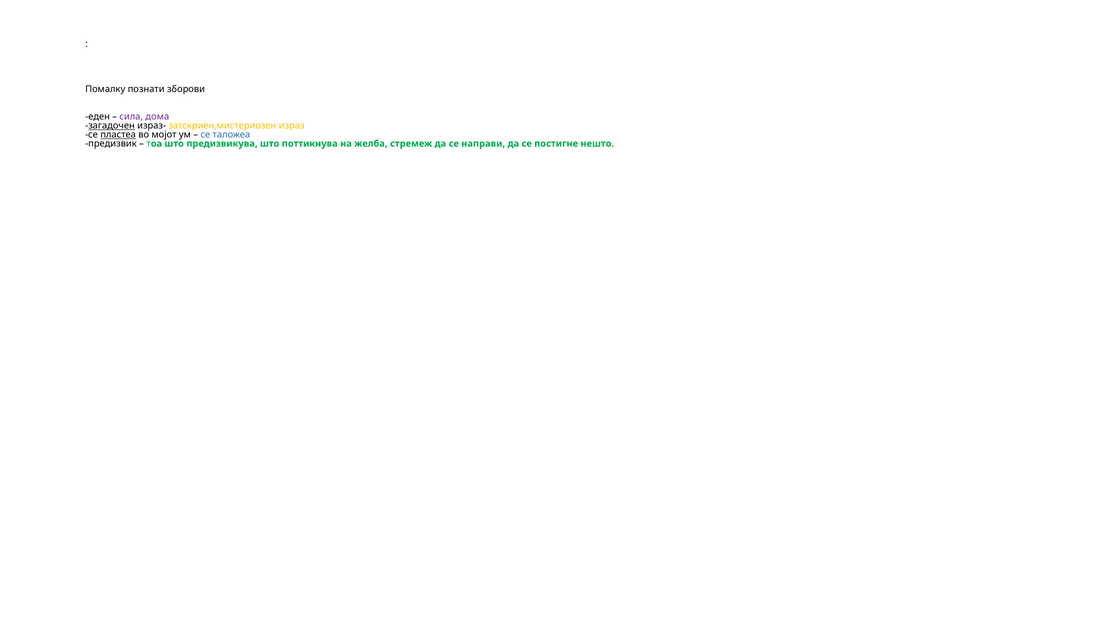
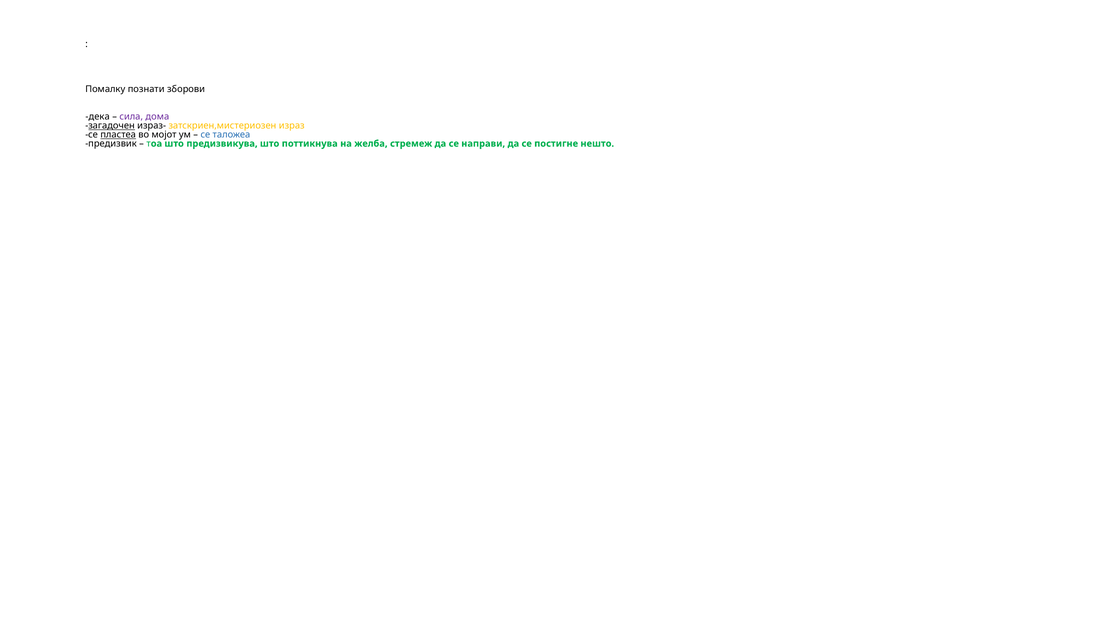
еден: еден -> дека (98, 117)
